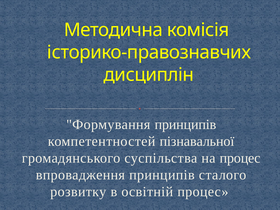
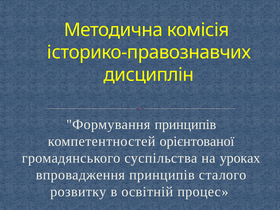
пізнавальної: пізнавальної -> орієнтованої (197, 141)
на процес: процес -> уроках (240, 158)
